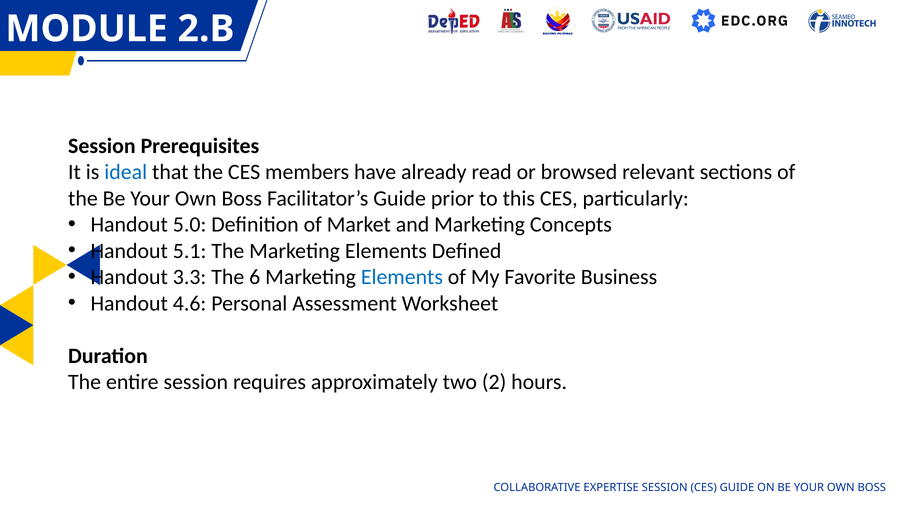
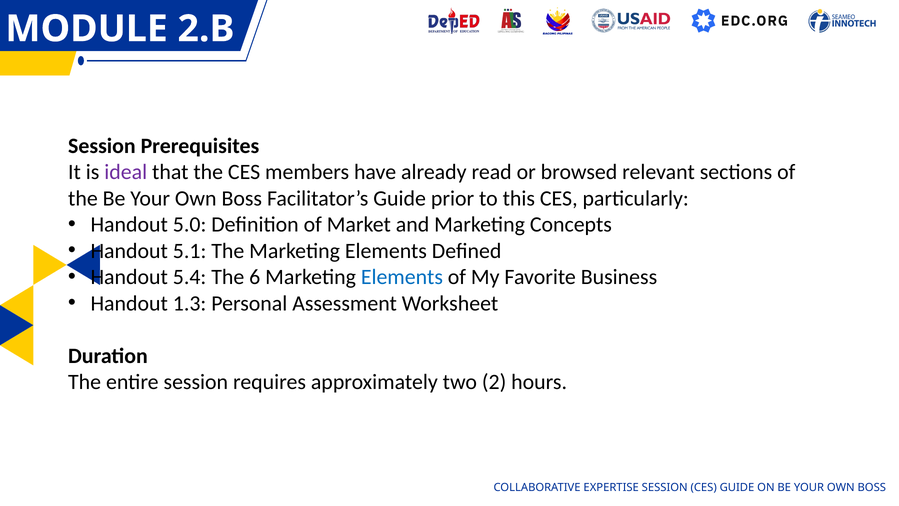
ideal colour: blue -> purple (126, 172)
3.3: 3.3 -> 5.4 (190, 277)
4.6: 4.6 -> 1.3 (190, 303)
